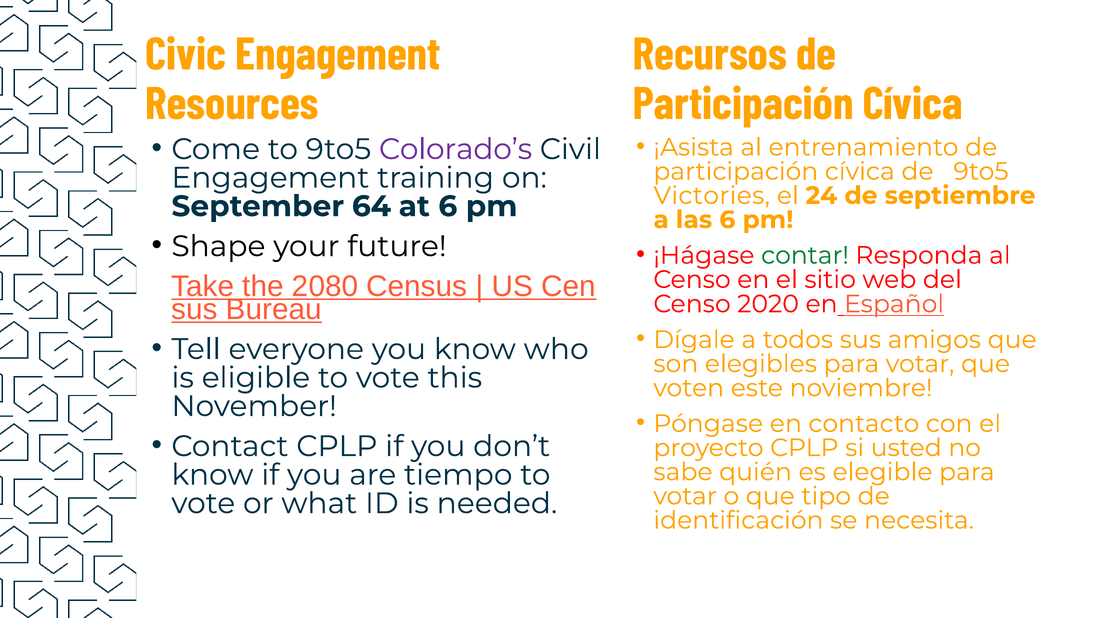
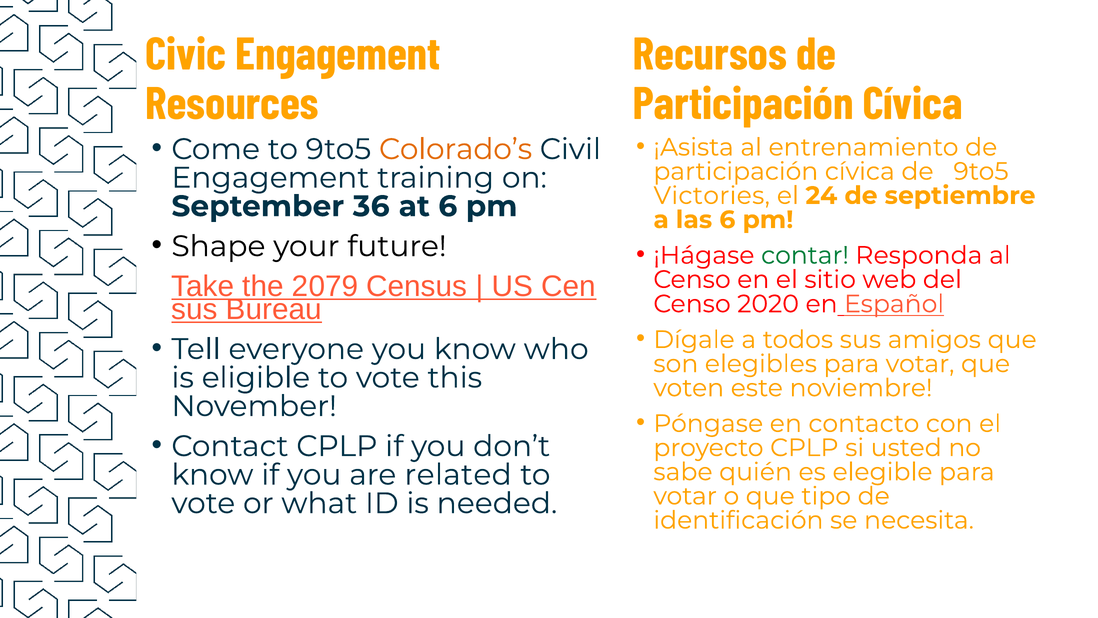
Colorado’s colour: purple -> orange (456, 149)
64: 64 -> 36 (371, 206)
2080: 2080 -> 2079 (325, 286)
tiempo: tiempo -> related (458, 475)
